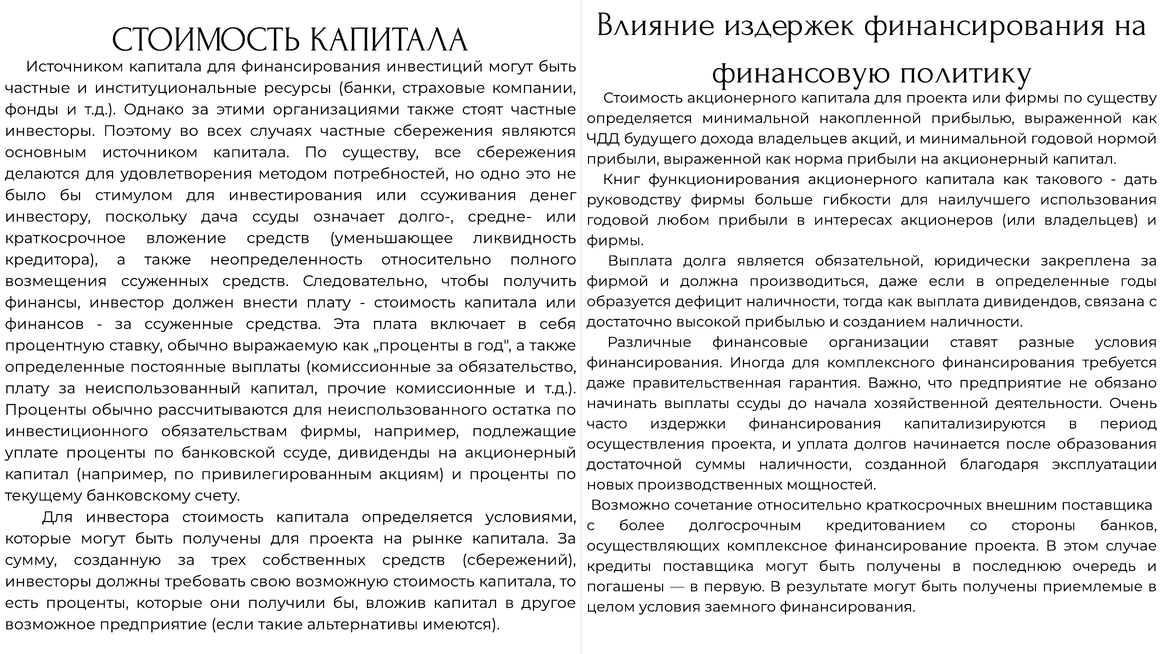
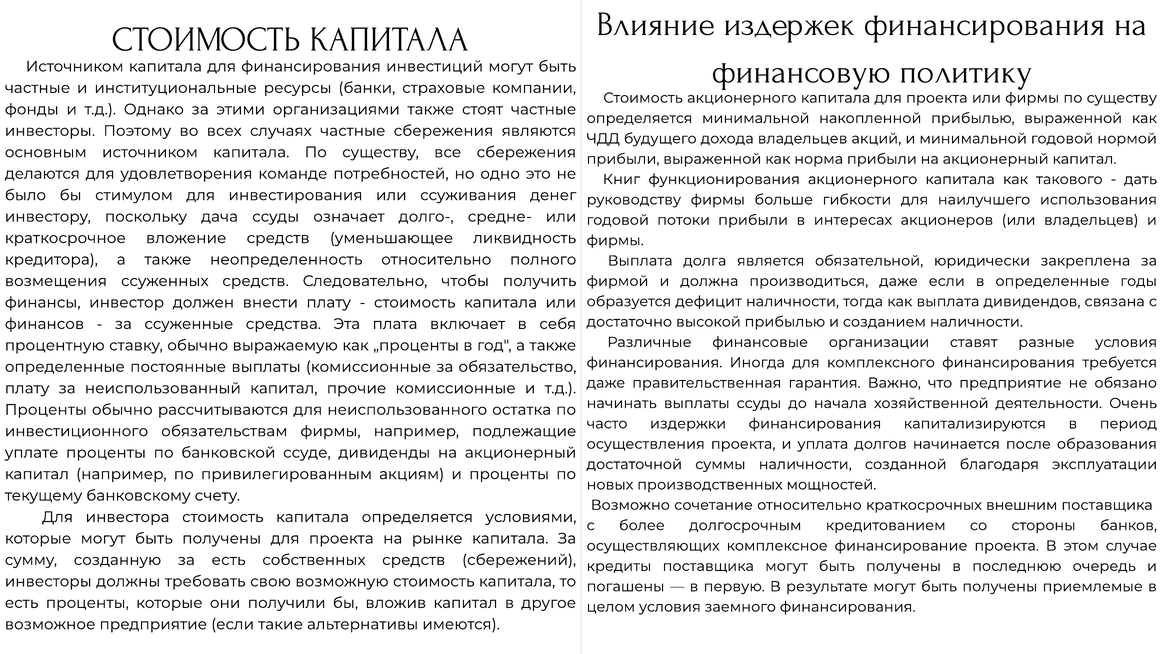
методом: методом -> команде (293, 174)
любом: любом -> потоки (684, 220)
за трех: трех -> есть (229, 560)
